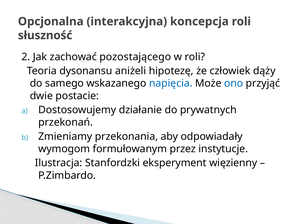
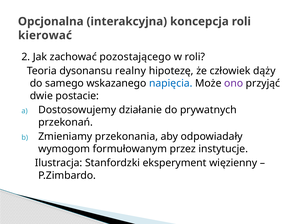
słuszność: słuszność -> kierować (45, 35)
aniżeli: aniżeli -> realny (131, 71)
ono colour: blue -> purple (234, 83)
